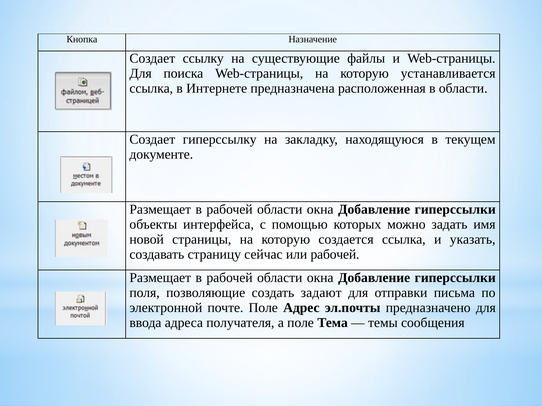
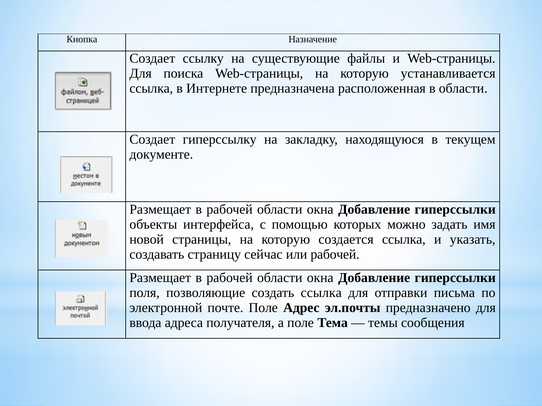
создать задают: задают -> ссылка (321, 293)
